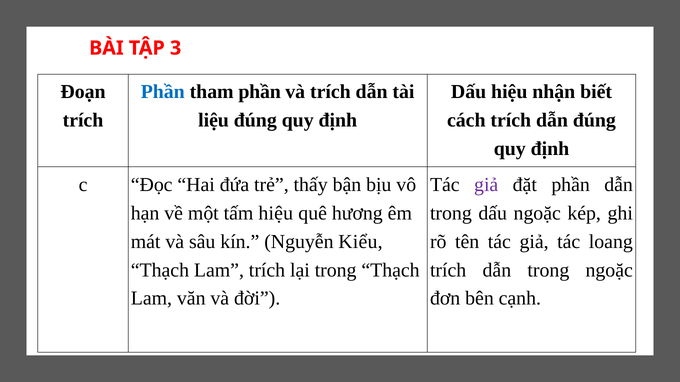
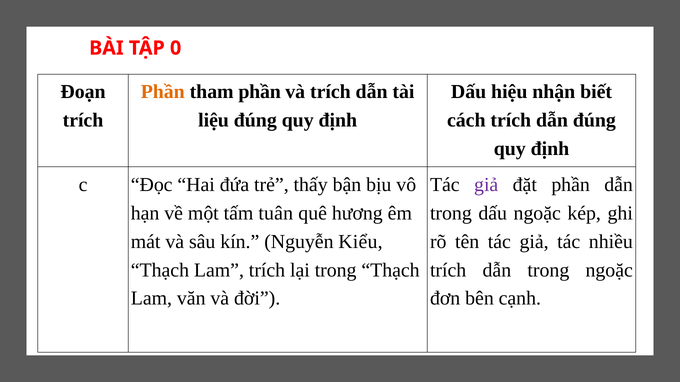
3: 3 -> 0 (176, 48)
Phần colour: blue -> orange (163, 92)
tấm hiệu: hiệu -> tuân (276, 213)
loang: loang -> nhiều (611, 242)
